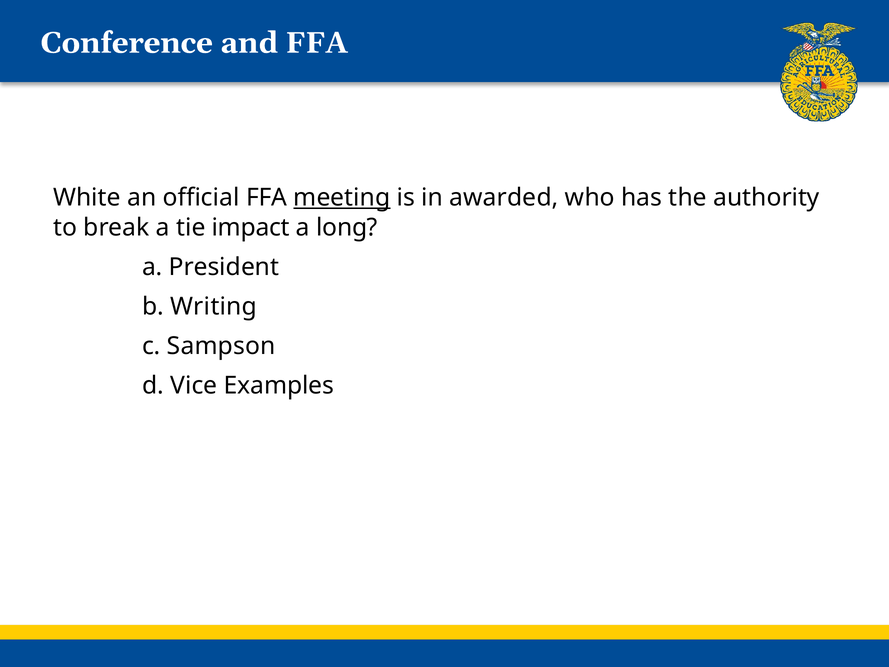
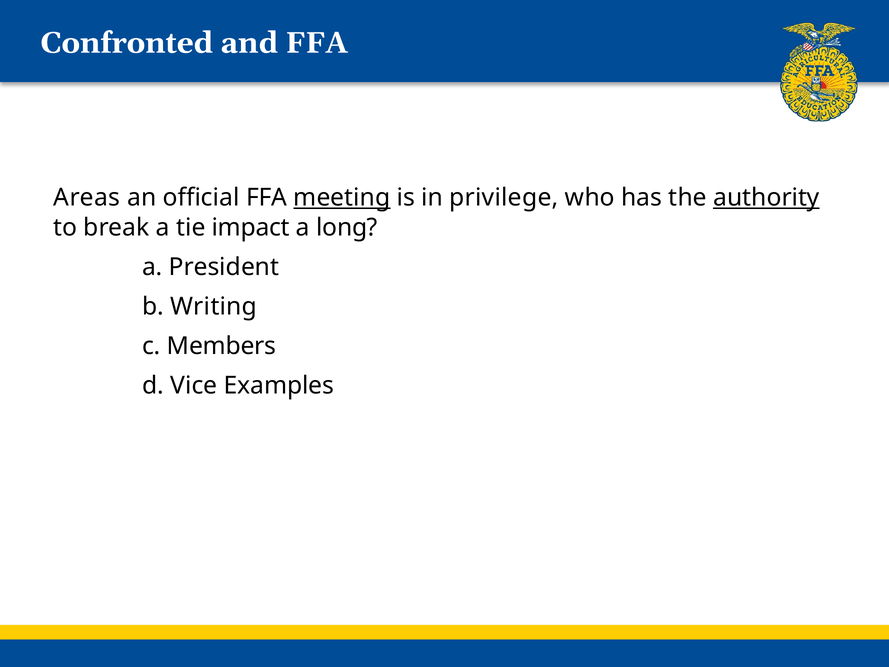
Conference: Conference -> Confronted (127, 43)
White: White -> Areas (87, 198)
awarded: awarded -> privilege (504, 198)
authority underline: none -> present (766, 198)
Sampson: Sampson -> Members (221, 346)
